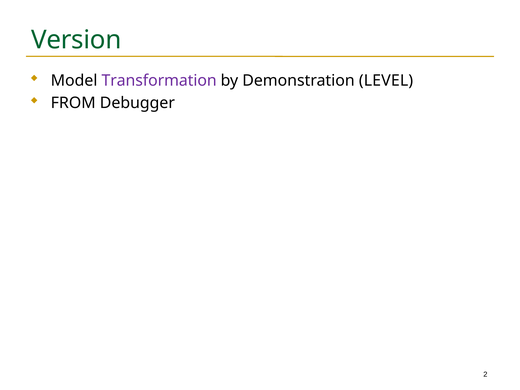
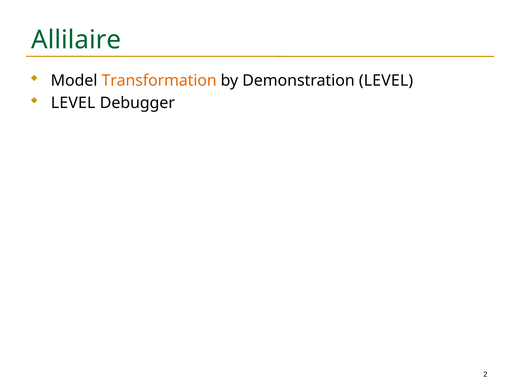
Version: Version -> Allilaire (76, 40)
Transformation colour: purple -> orange (159, 81)
FROM: FROM -> LEVEL (73, 103)
